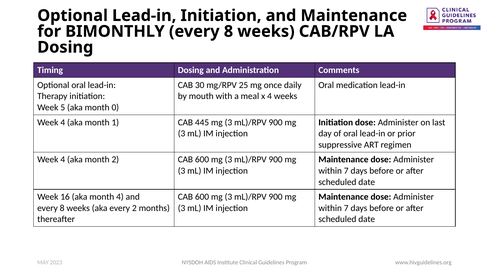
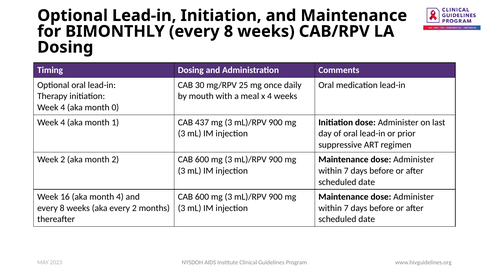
5: 5 -> 4 (63, 108)
445: 445 -> 437 (202, 122)
4: 4 -> 2 (63, 160)
